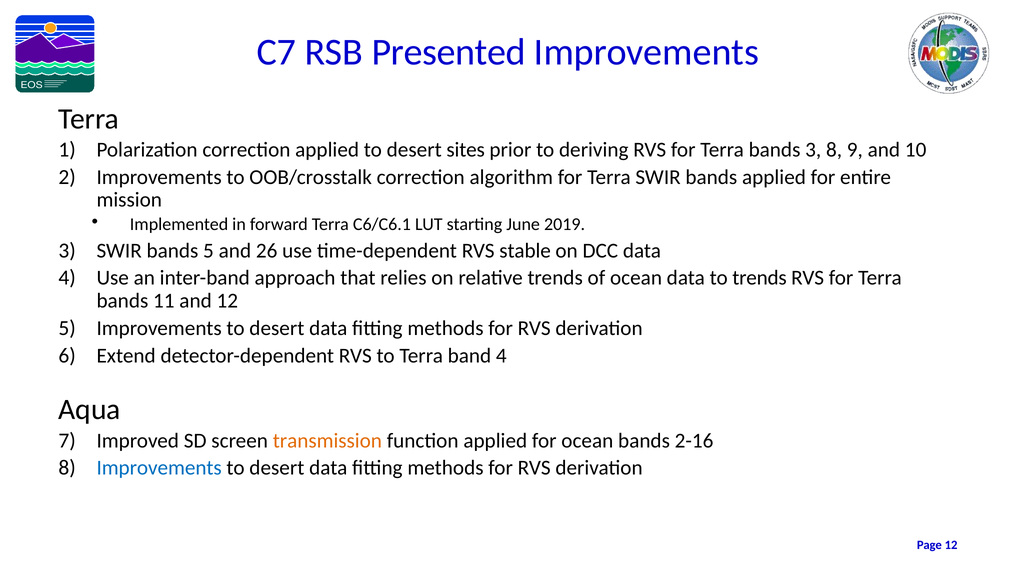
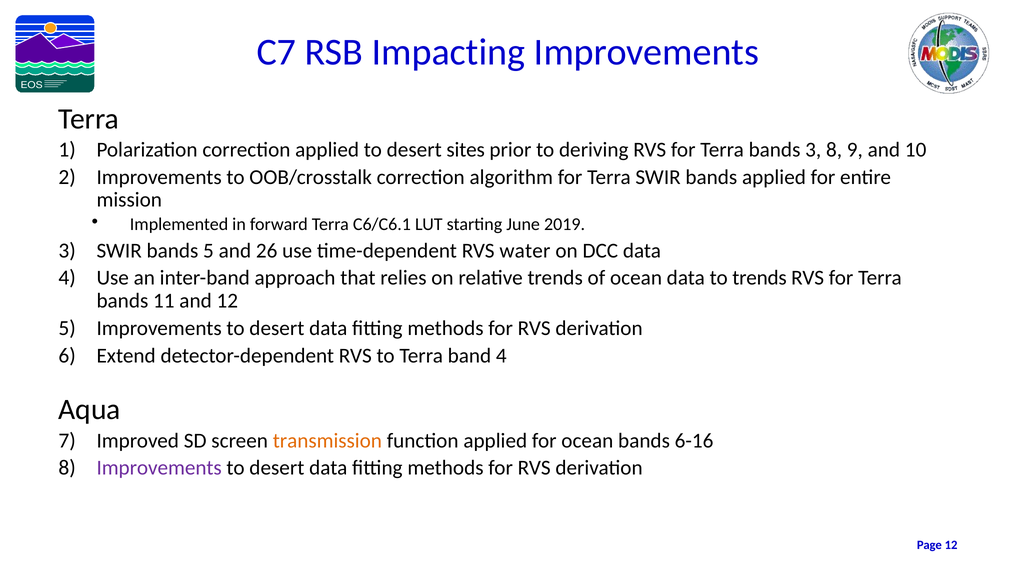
Presented: Presented -> Impacting (448, 52)
stable: stable -> water (525, 251)
2-16: 2-16 -> 6-16 (694, 441)
Improvements colour: blue -> purple (159, 468)
